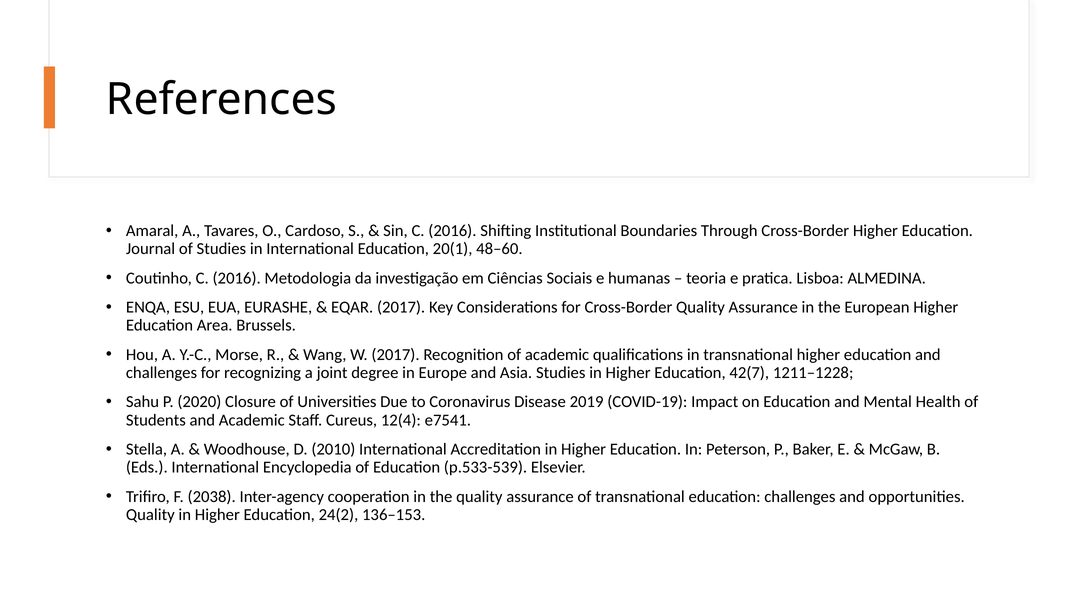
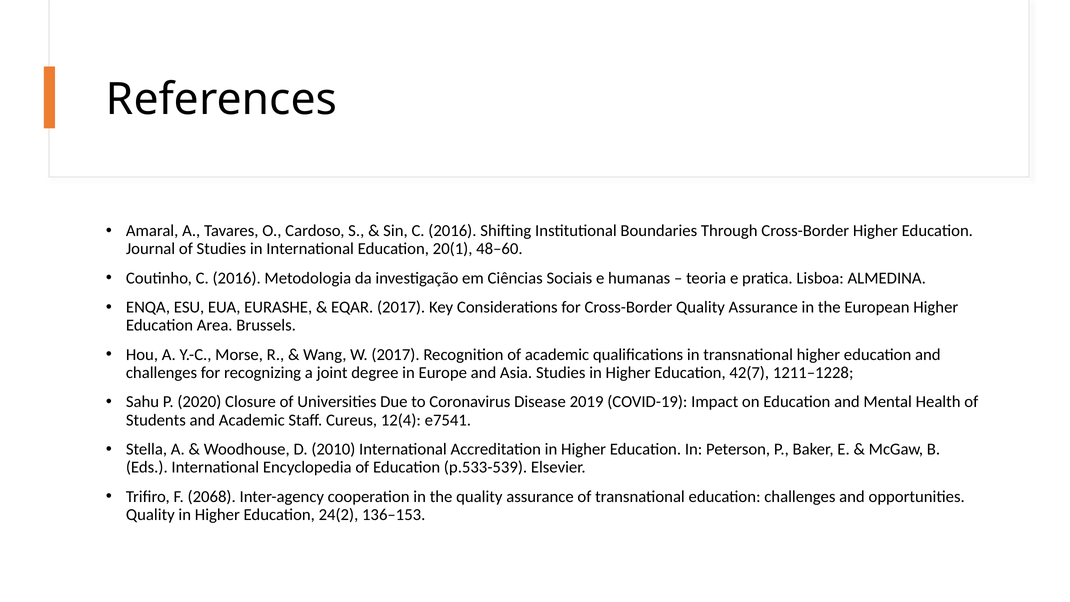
2038: 2038 -> 2068 (212, 496)
